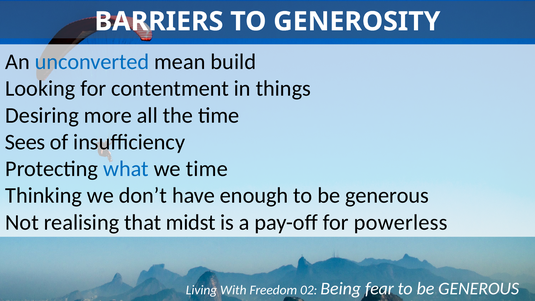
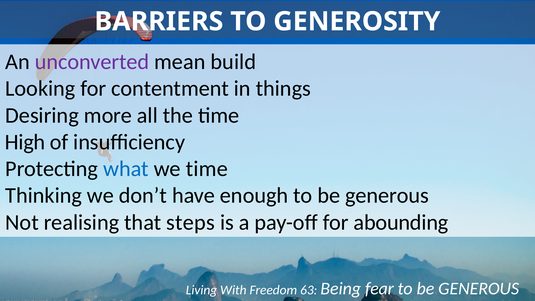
unconverted colour: blue -> purple (92, 62)
Sees: Sees -> High (25, 142)
midst: midst -> steps (191, 222)
powerless: powerless -> abounding (401, 222)
02: 02 -> 63 (309, 290)
